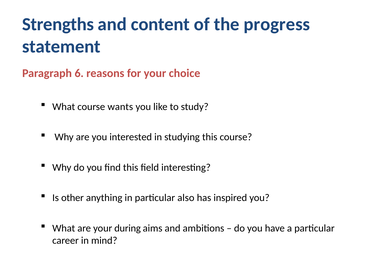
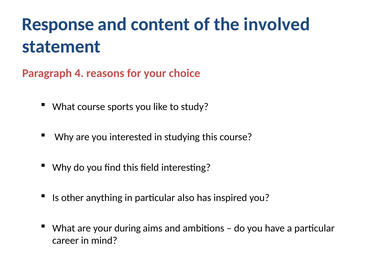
Strengths: Strengths -> Response (58, 24)
progress: progress -> involved (277, 24)
6: 6 -> 4 (79, 73)
wants: wants -> sports (120, 107)
